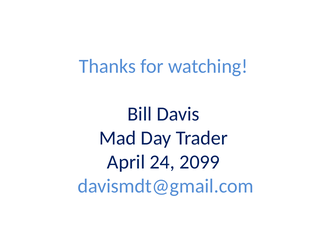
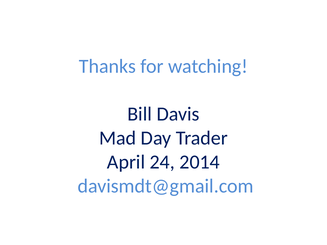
2099: 2099 -> 2014 (200, 162)
